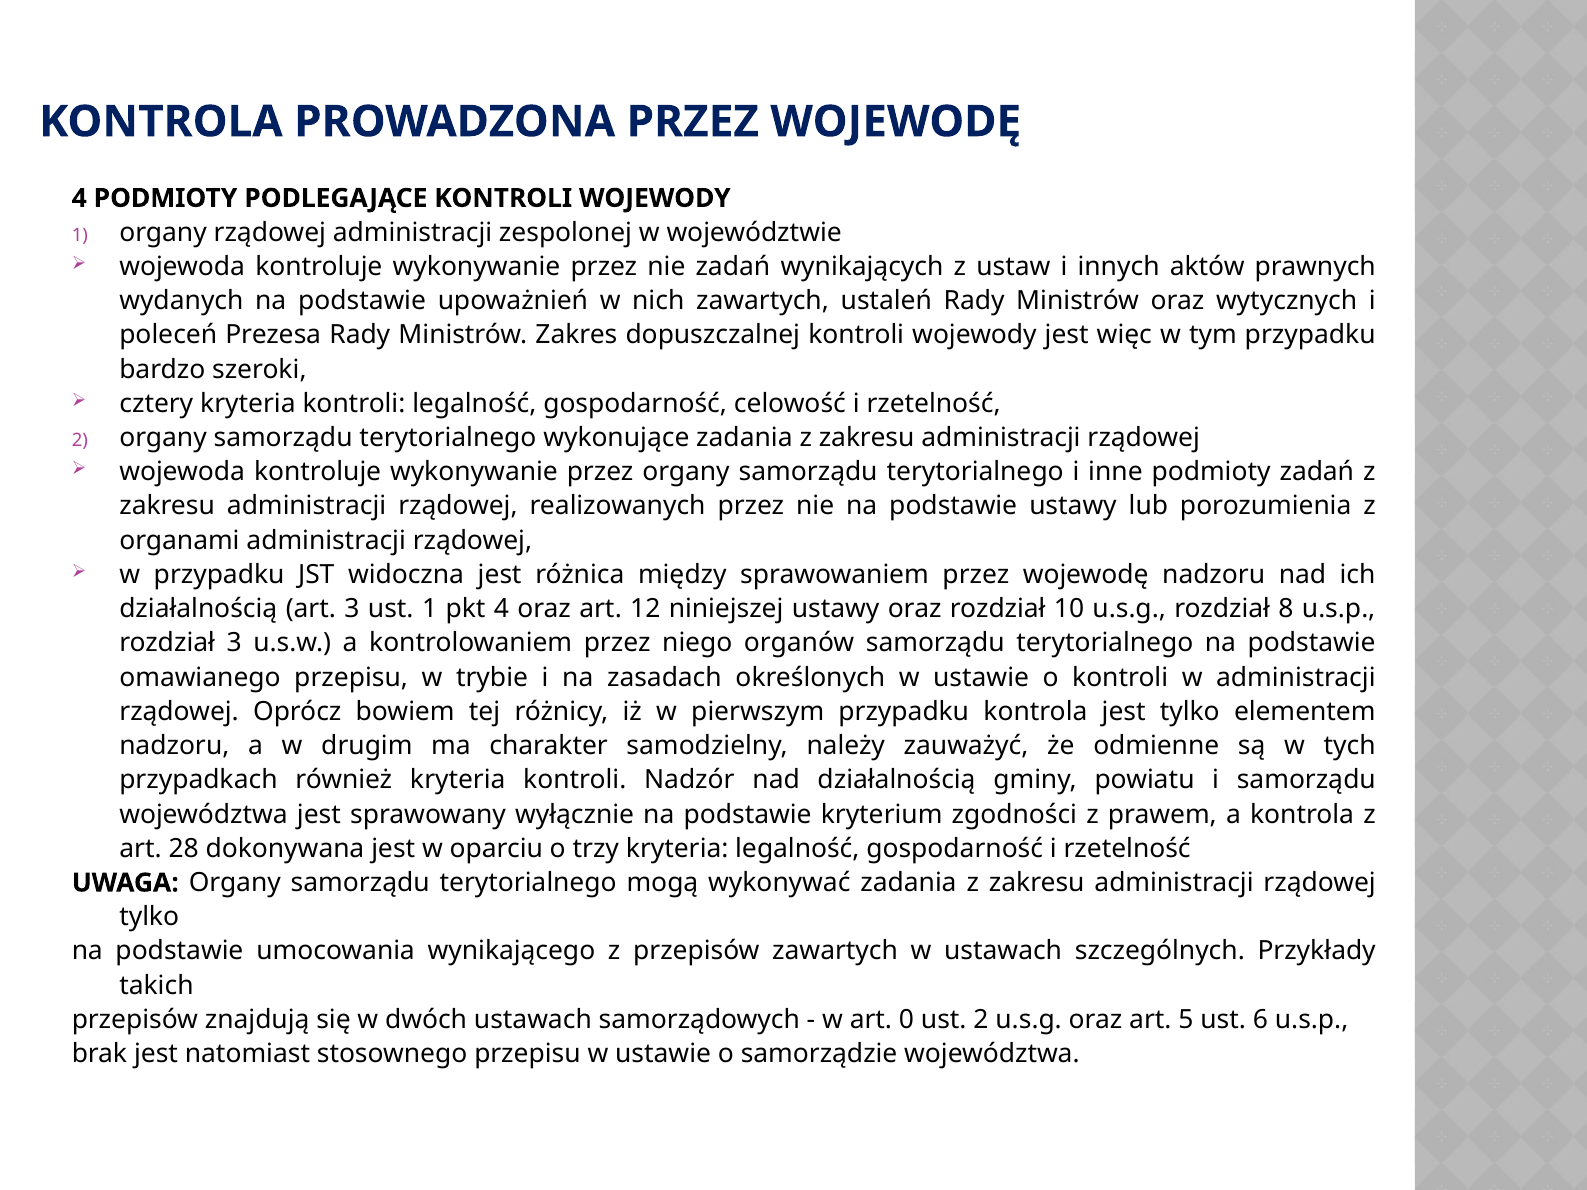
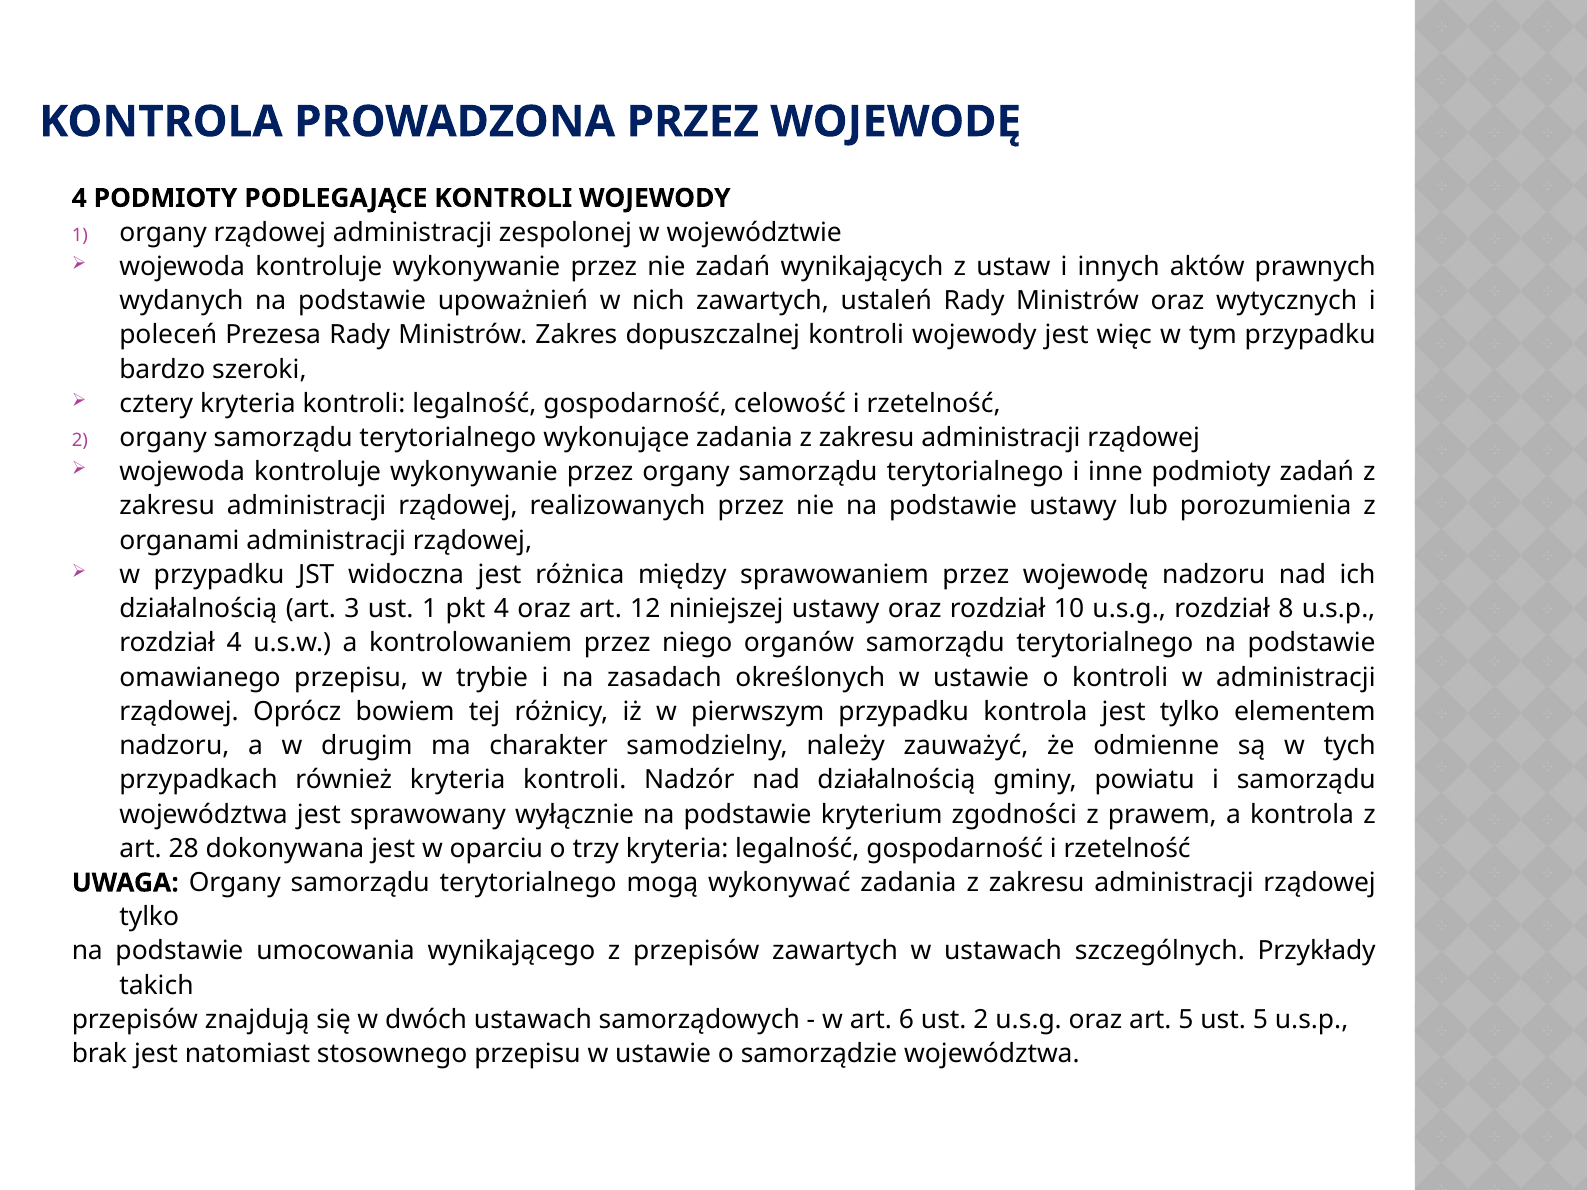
rozdział 3: 3 -> 4 (234, 643)
0: 0 -> 6 (907, 1020)
ust 6: 6 -> 5 (1260, 1020)
